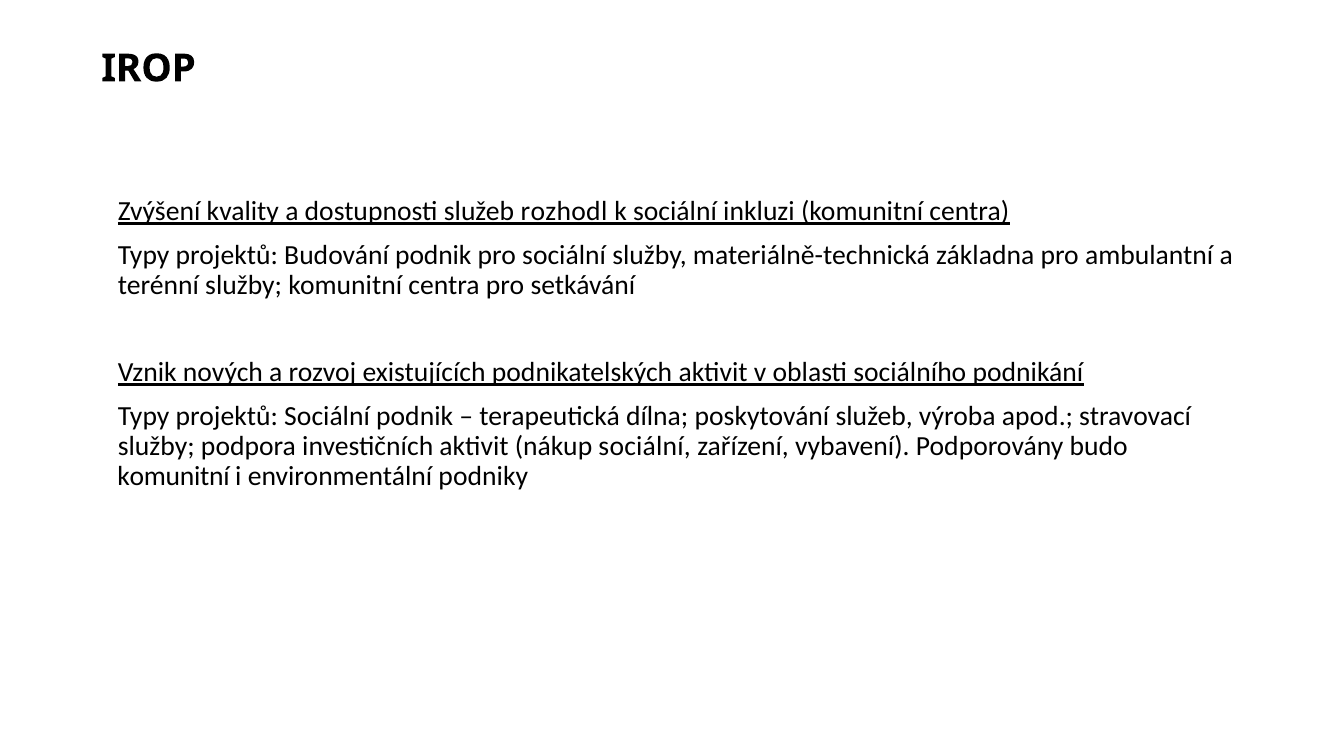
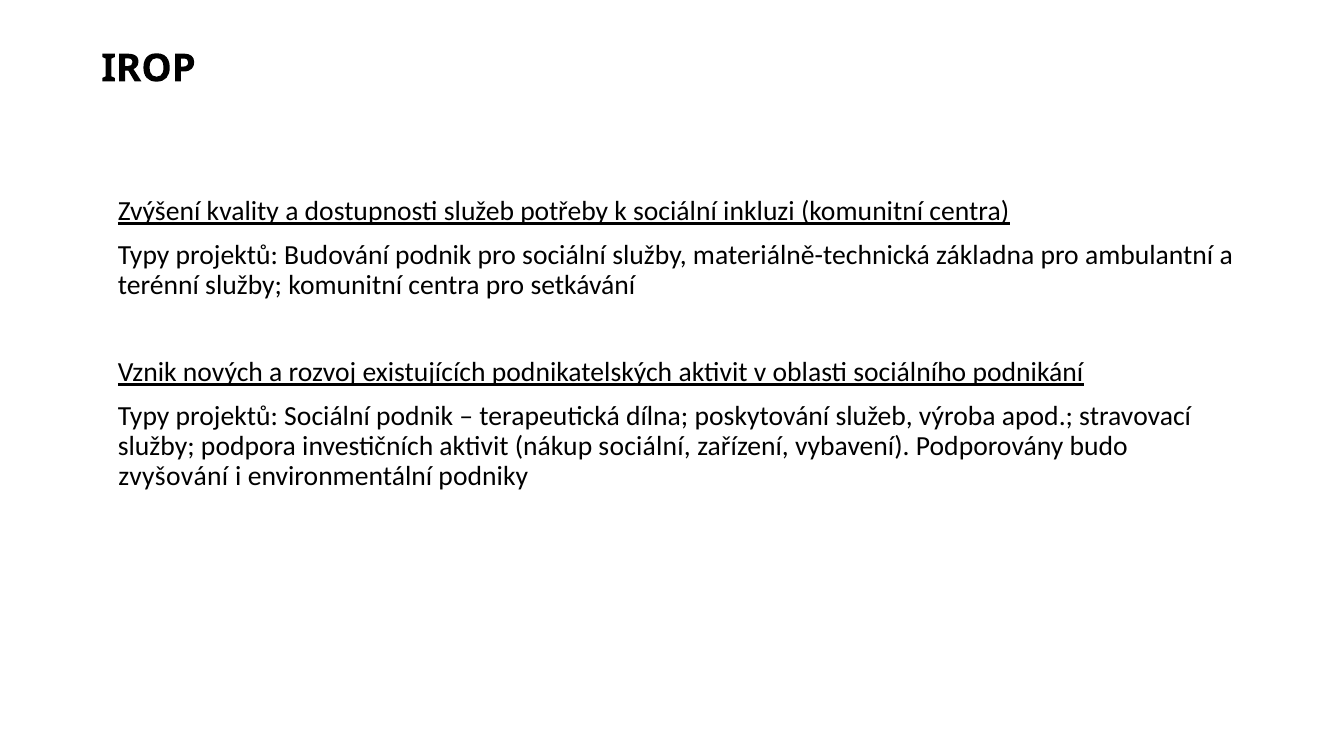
rozhodl: rozhodl -> potřeby (564, 212)
komunitní: komunitní -> zvyšování (173, 476)
